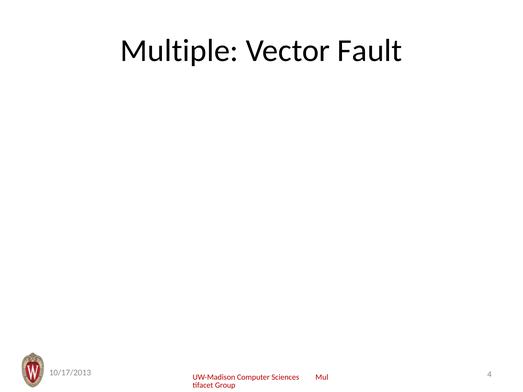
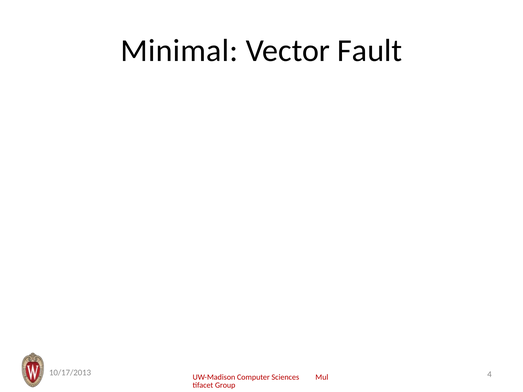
Multiple: Multiple -> Minimal (179, 51)
